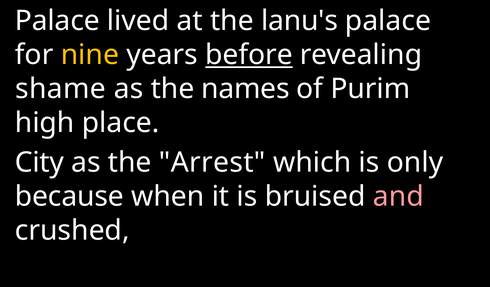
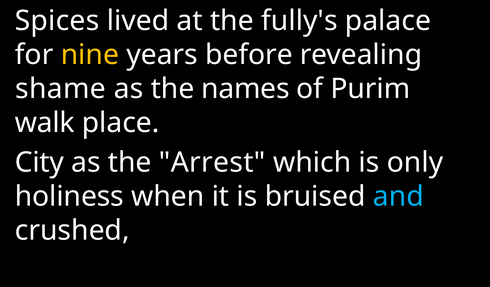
Palace: Palace -> Spices (57, 21)
lanu's: lanu's -> fully's (299, 21)
before underline: present -> none (249, 55)
high: high -> walk (45, 123)
because: because -> holiness (69, 197)
and colour: pink -> light blue (398, 197)
